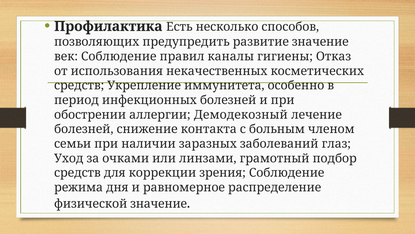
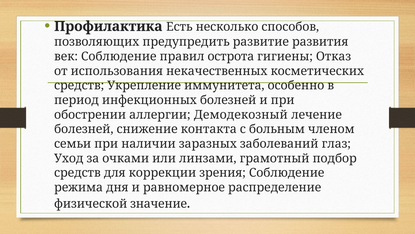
развитие значение: значение -> развития (320, 42)
каналы: каналы -> острота (231, 56)
